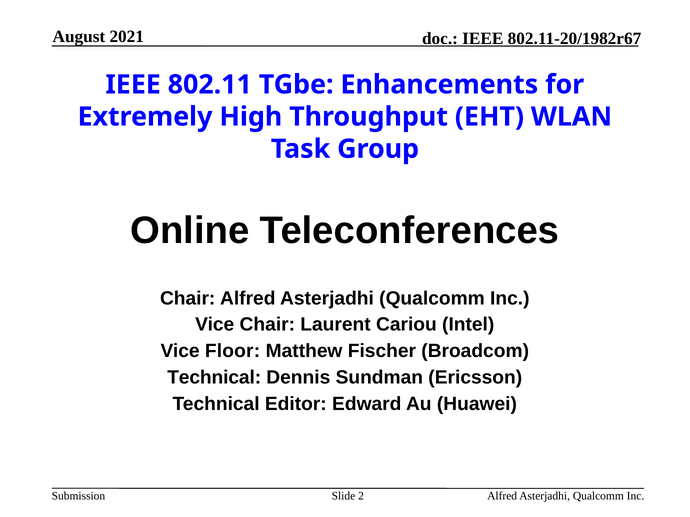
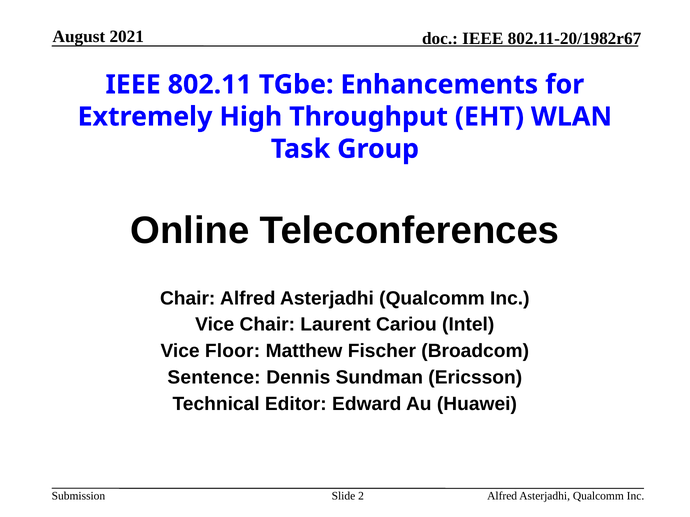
Technical: Technical -> Sentence (214, 378)
